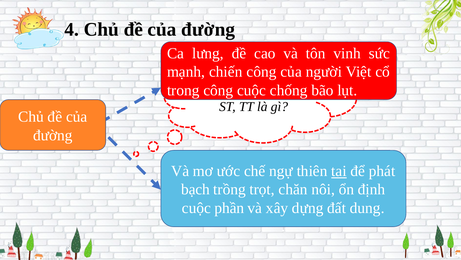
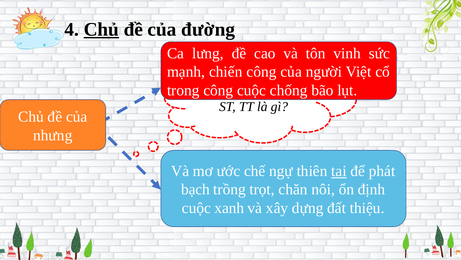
Chủ underline: none -> present (101, 29)
đường: đường -> nhưng (53, 135)
phần: phần -> xanh (229, 208)
dung: dung -> thiệu (367, 208)
